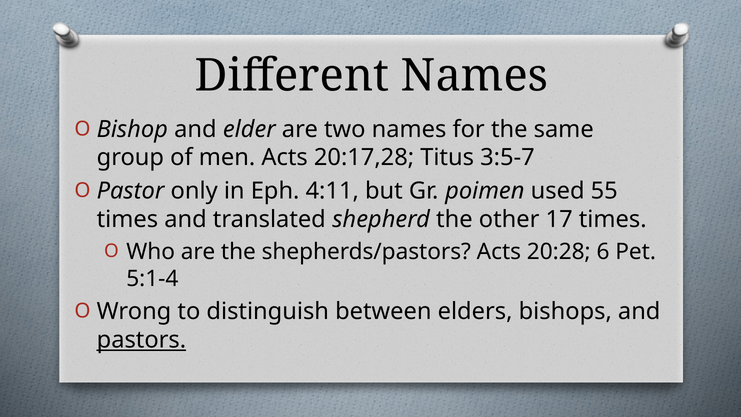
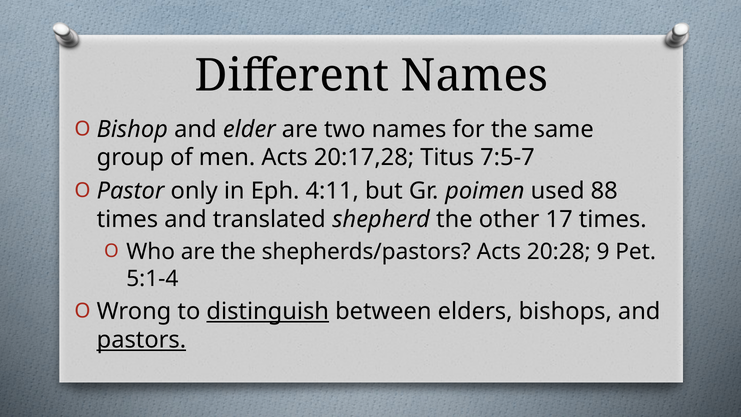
3:5-7: 3:5-7 -> 7:5-7 (507, 158)
55: 55 -> 88 (604, 191)
6: 6 -> 9 (603, 251)
distinguish underline: none -> present (268, 311)
